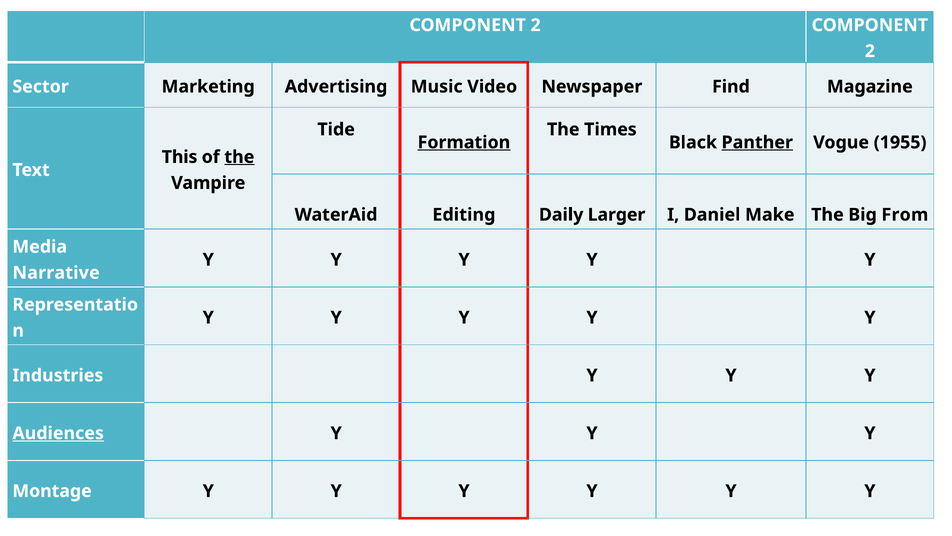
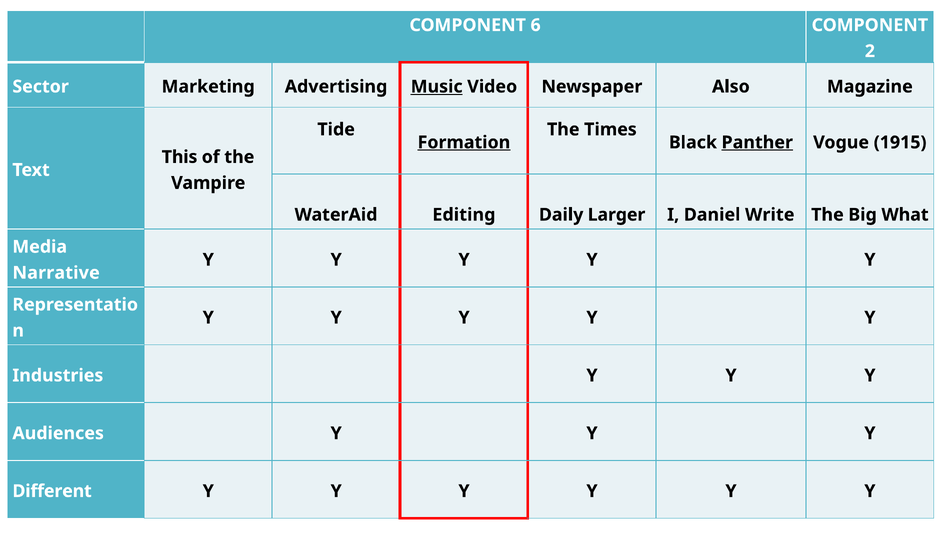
2: 2 -> 6 (536, 25)
Music underline: none -> present (437, 87)
Find: Find -> Also (731, 87)
1955: 1955 -> 1915 (900, 142)
the underline: present -> none (239, 157)
Make: Make -> Write (770, 215)
From: From -> What (905, 215)
Audiences underline: present -> none (58, 433)
Montage: Montage -> Different (52, 491)
